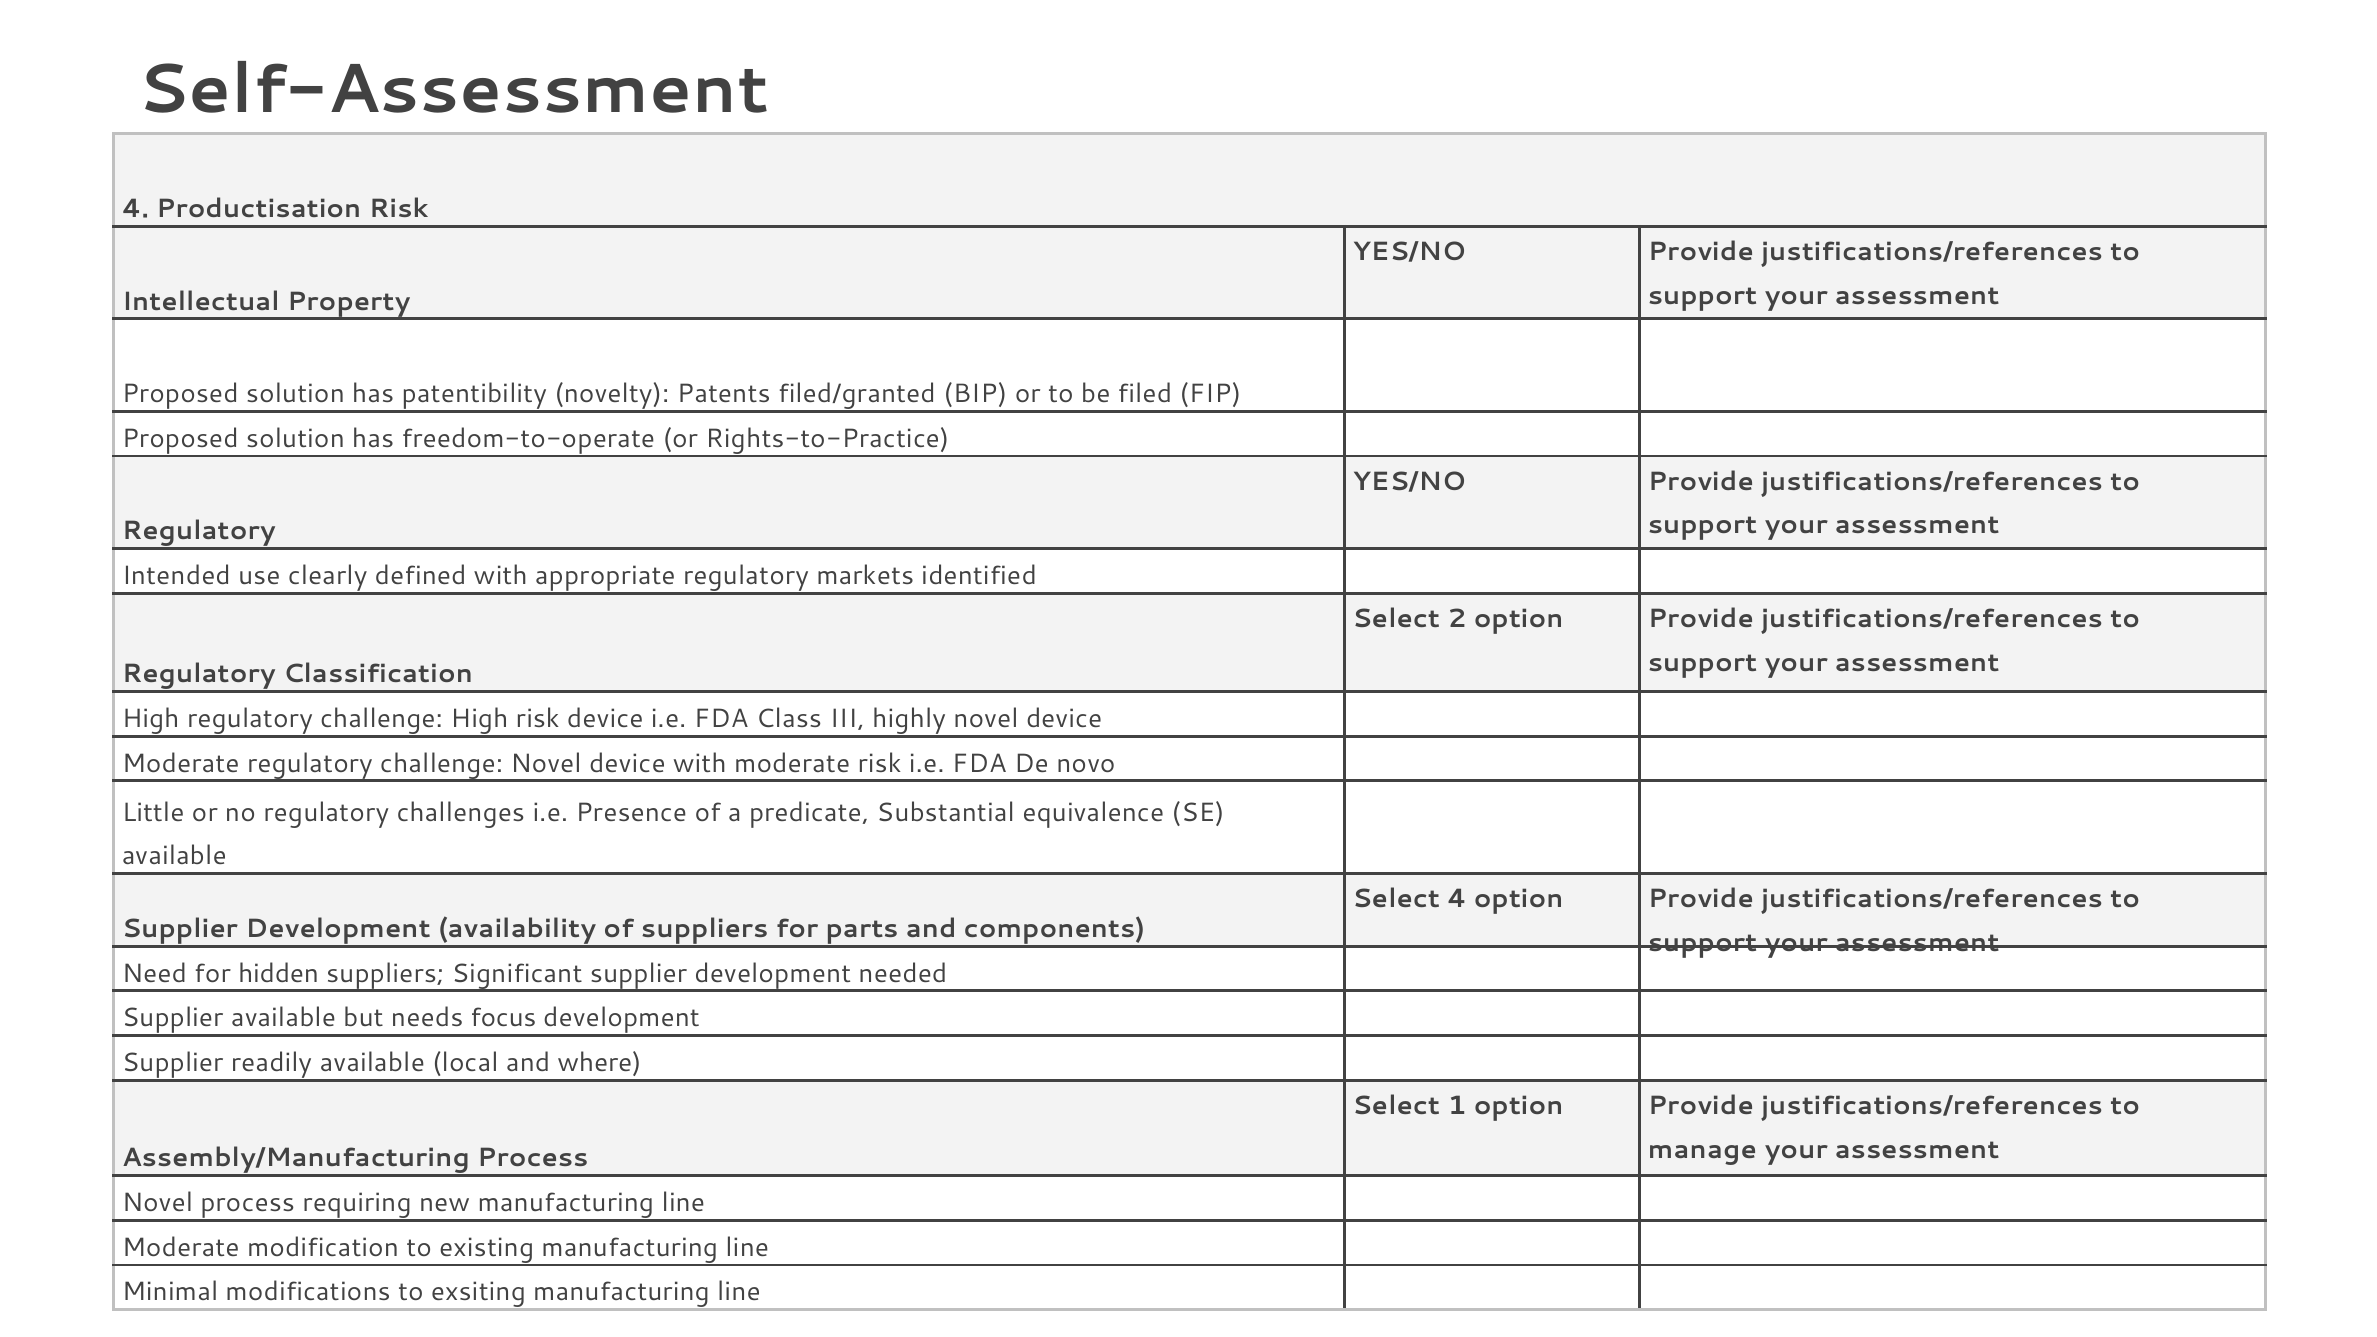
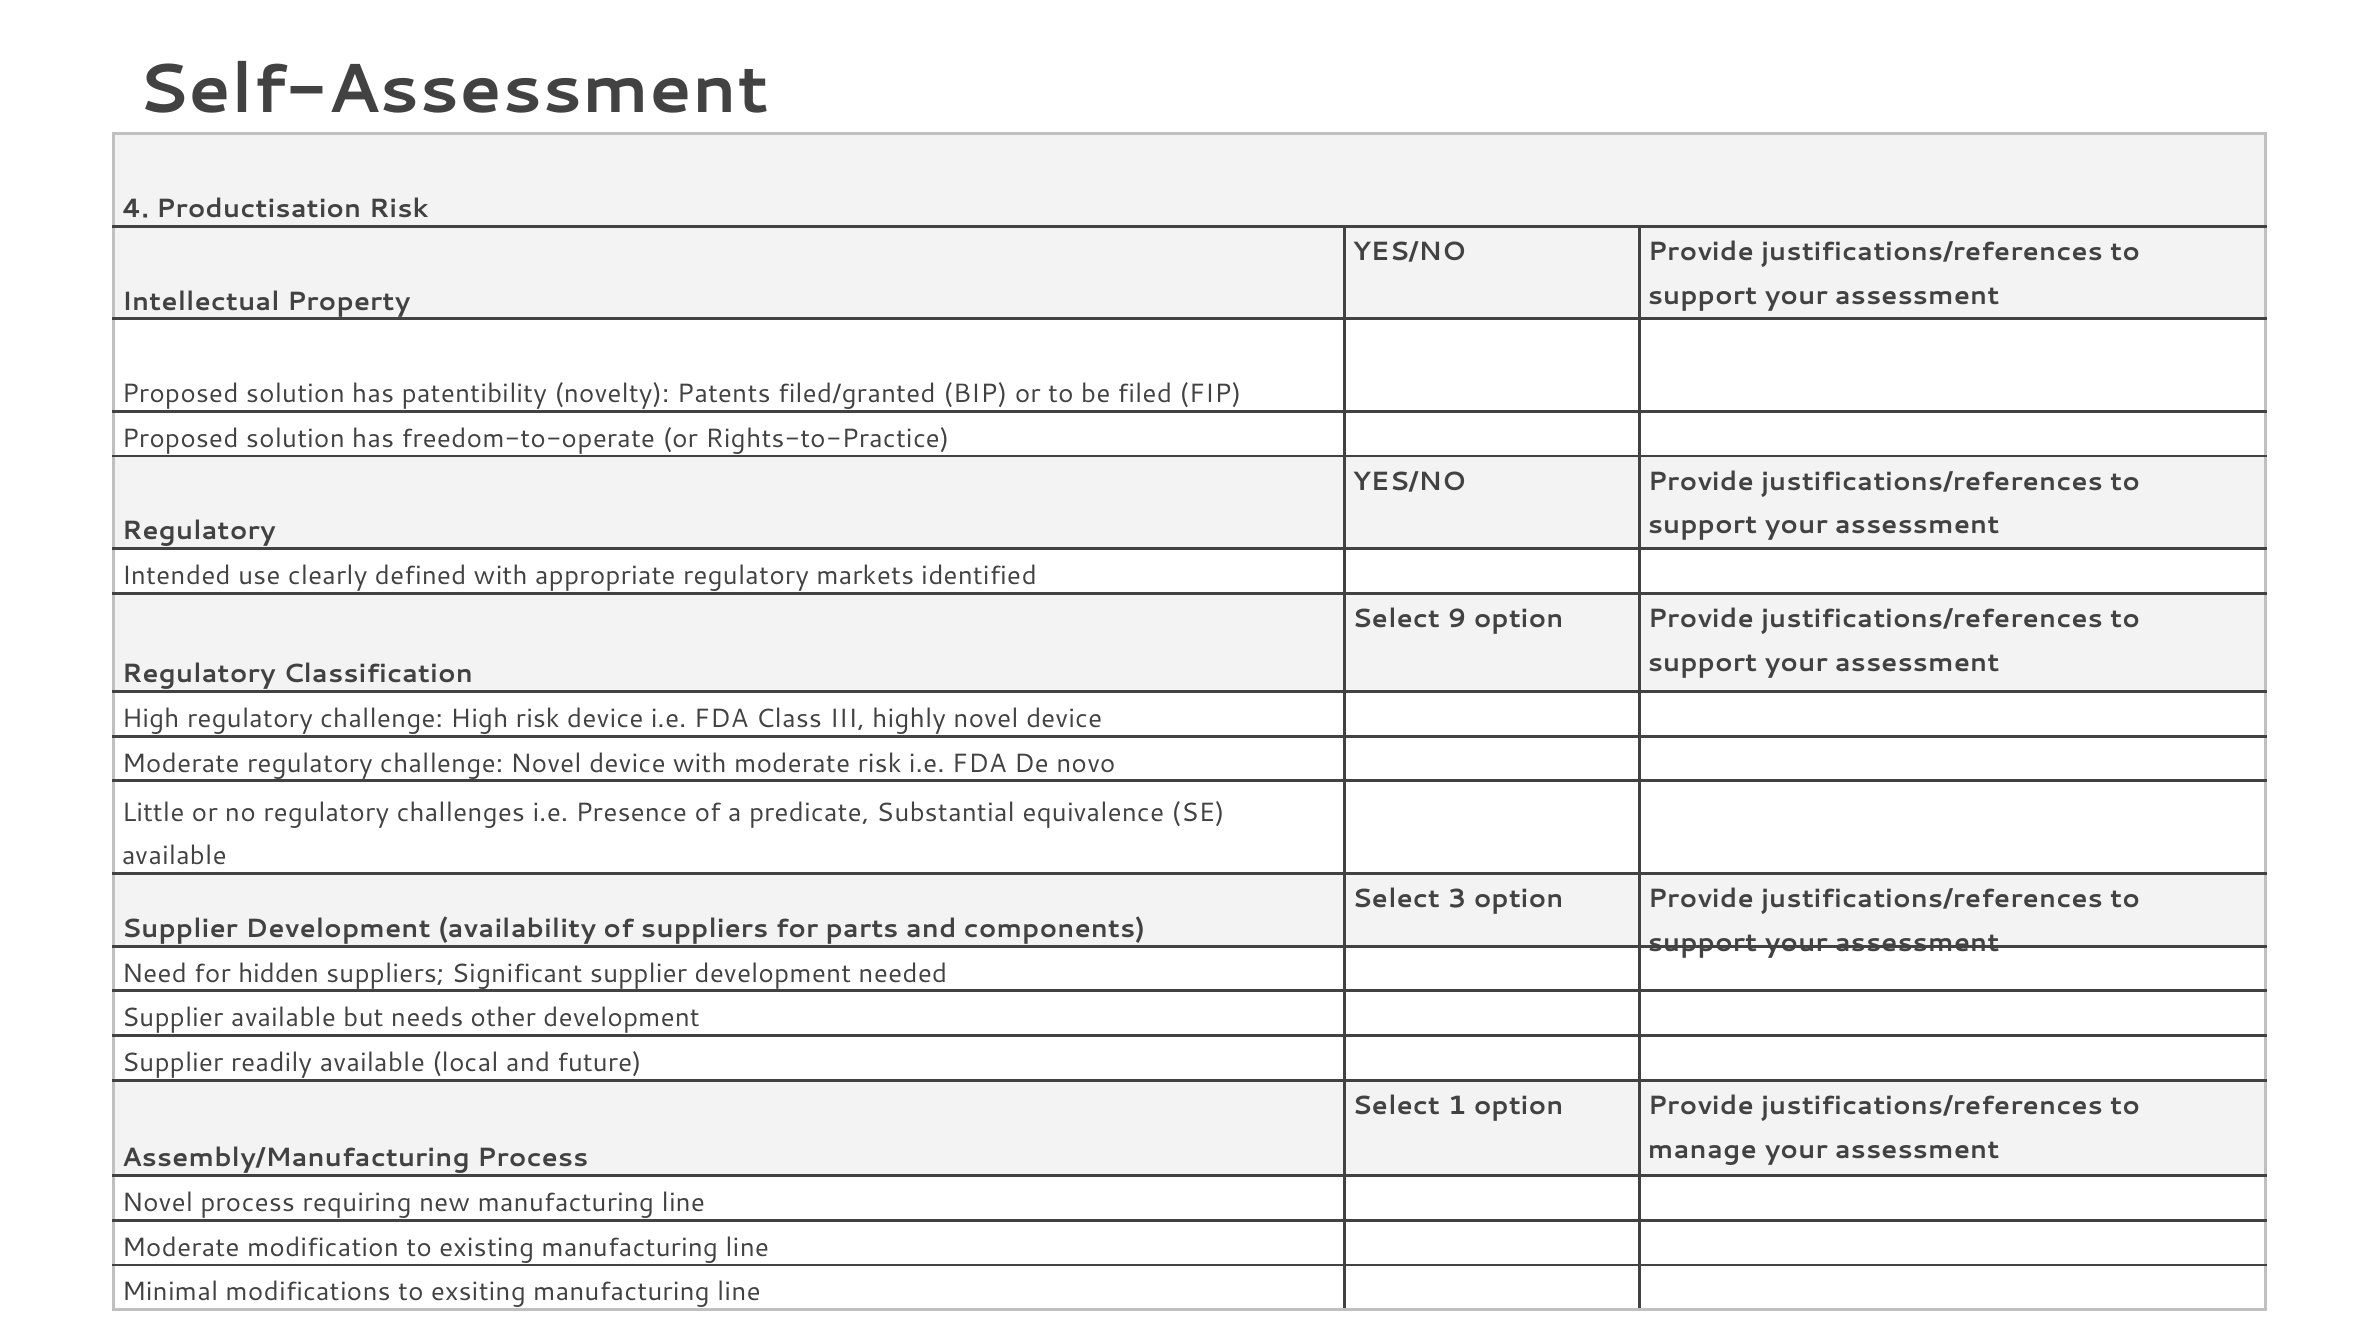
2: 2 -> 9 (1457, 619)
Select 4: 4 -> 3 (1457, 899)
focus: focus -> other (503, 1018)
where: where -> future (600, 1063)
